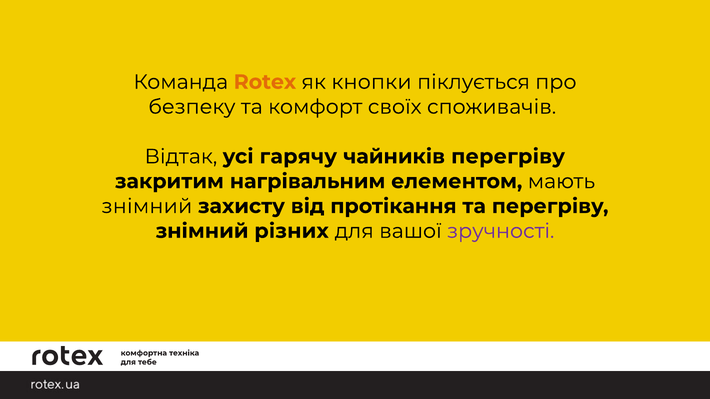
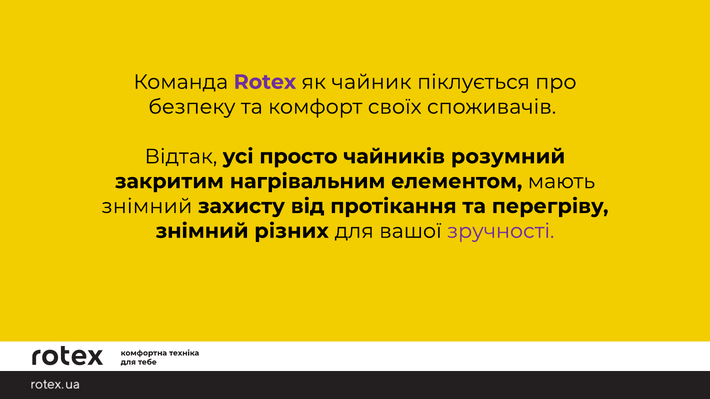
Rotex colour: orange -> purple (265, 82)
кнопки: кнопки -> чайник (371, 82)
гарячу: гарячу -> просто (298, 157)
чайників перегріву: перегріву -> розумний (508, 157)
